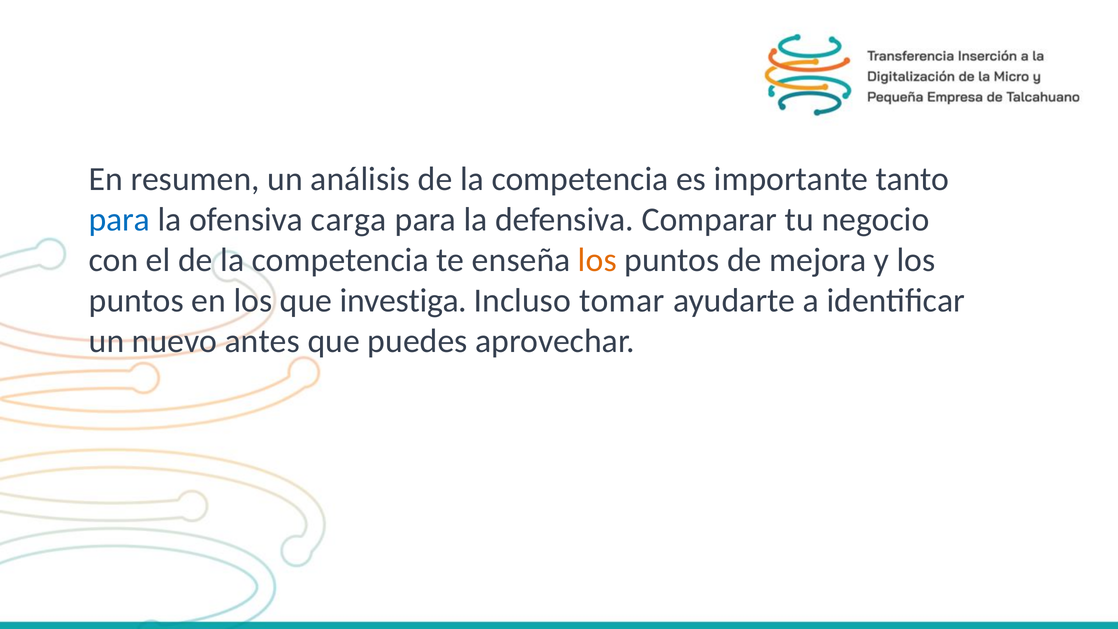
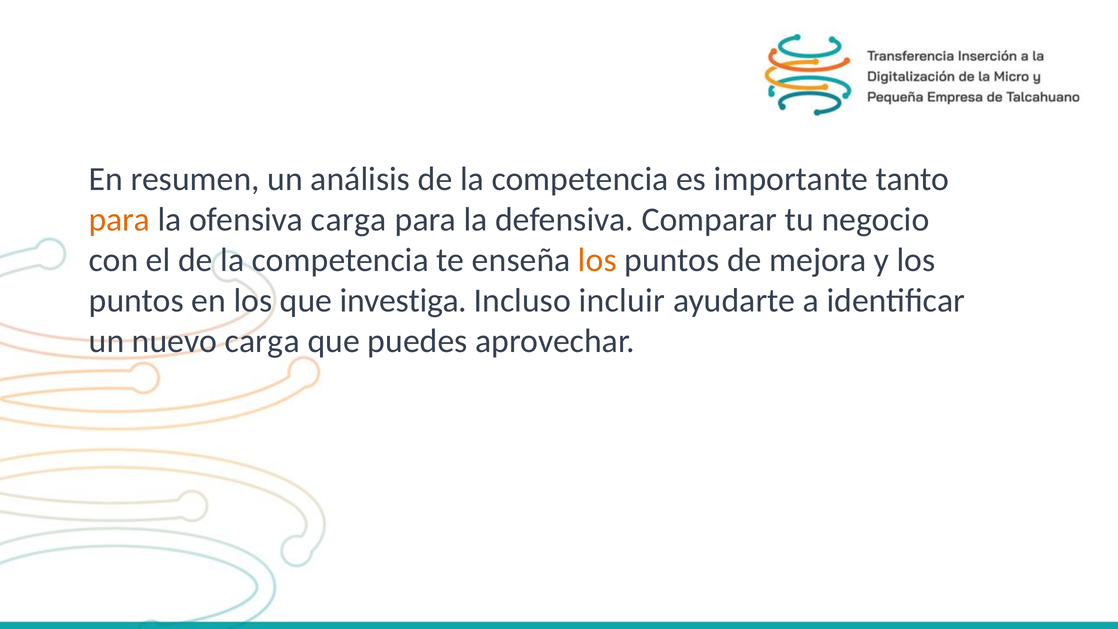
para colour: blue -> orange (120, 220)
tomar: tomar -> incluir (622, 301)
nuevo antes: antes -> carga (262, 341)
